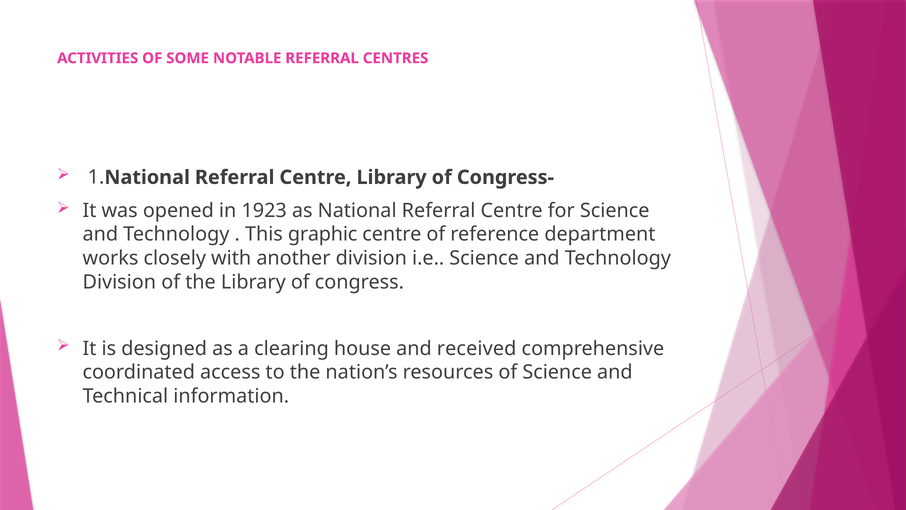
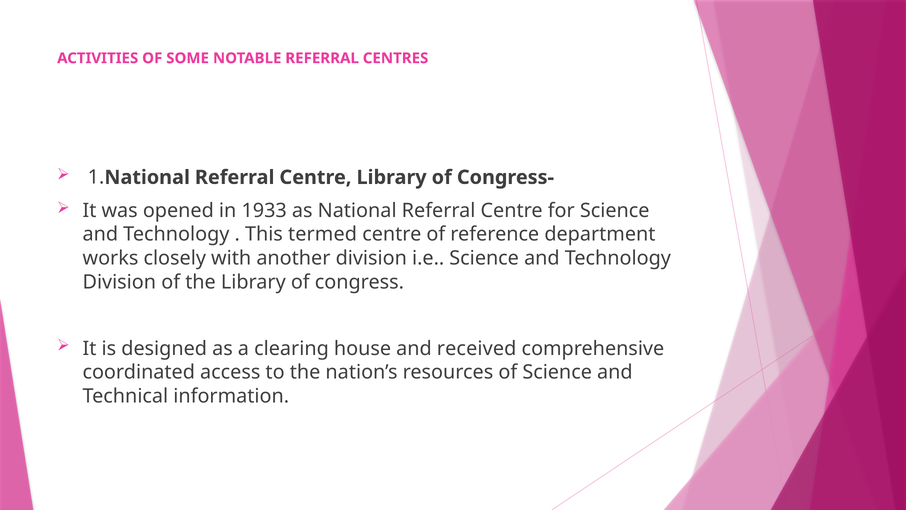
1923: 1923 -> 1933 (264, 210)
graphic: graphic -> termed (323, 234)
